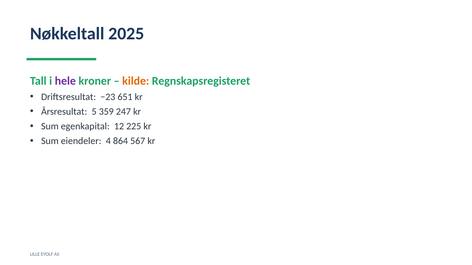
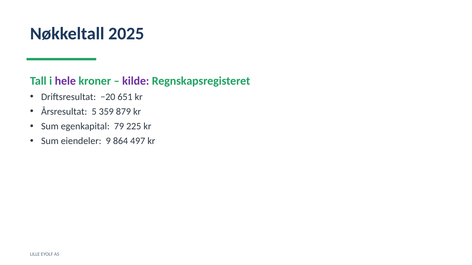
kilde colour: orange -> purple (136, 81)
−23: −23 -> −20 (108, 97)
247: 247 -> 879 (123, 112)
12: 12 -> 79 (119, 127)
4: 4 -> 9 (108, 141)
567: 567 -> 497 (138, 141)
